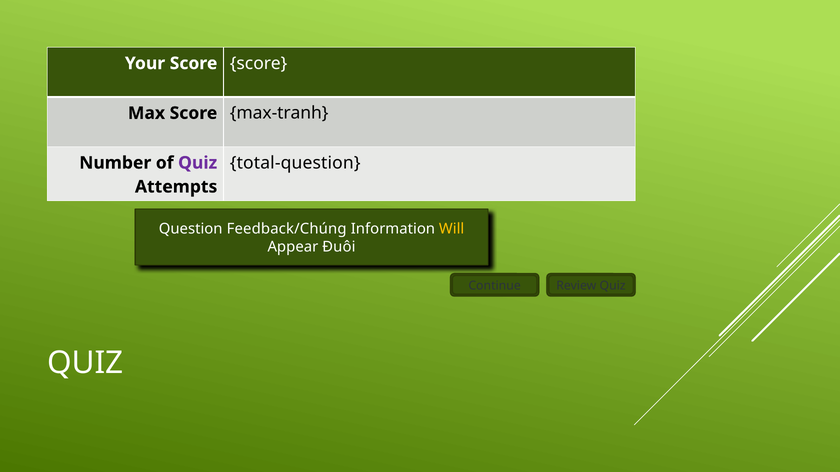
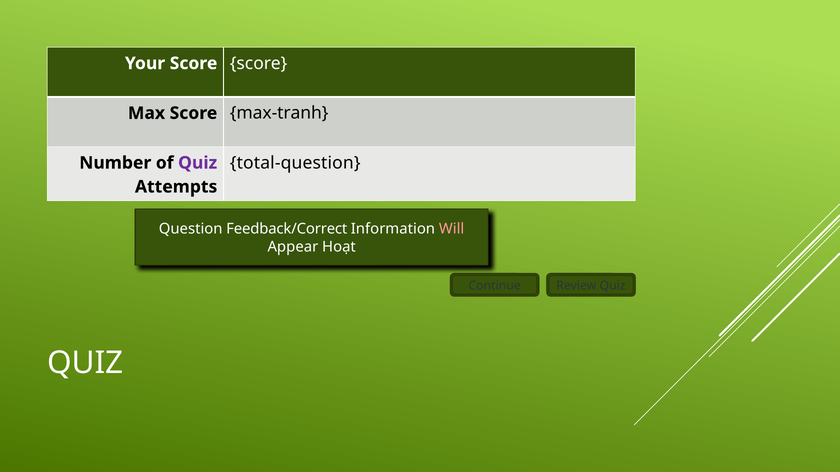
Feedback/Chúng: Feedback/Chúng -> Feedback/Correct (287, 229)
Will colour: yellow -> pink (452, 229)
Đuôi: Đuôi -> Hoạt (339, 247)
